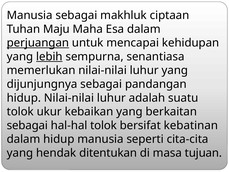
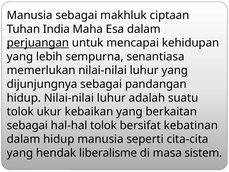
Maju: Maju -> India (56, 29)
lebih underline: present -> none (49, 57)
ditentukan: ditentukan -> liberalisme (108, 153)
tujuan: tujuan -> sistem (203, 153)
